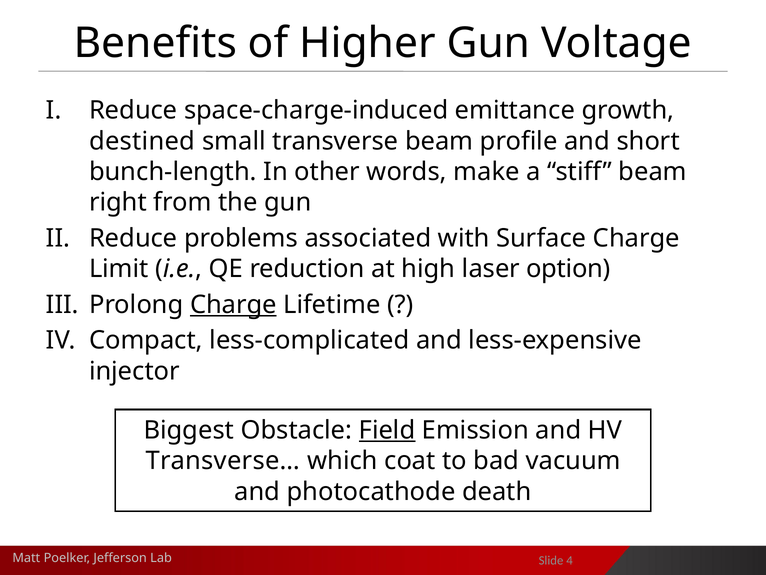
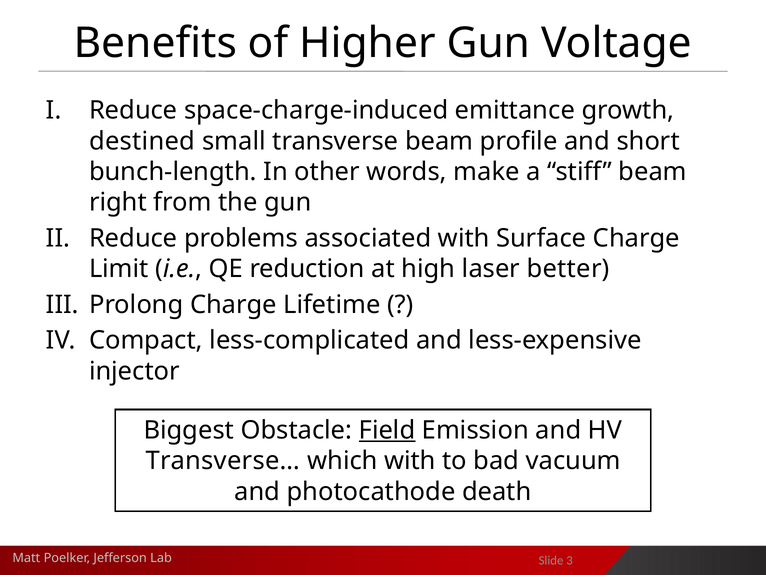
option: option -> better (568, 269)
Charge underline: present -> none (233, 304)
which coat: coat -> with (410, 461)
4: 4 -> 3 (570, 560)
